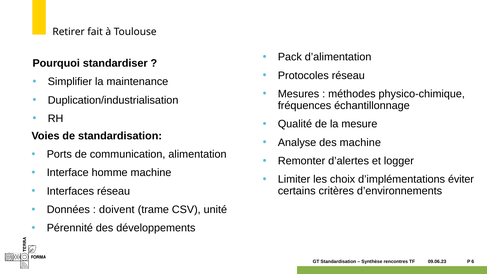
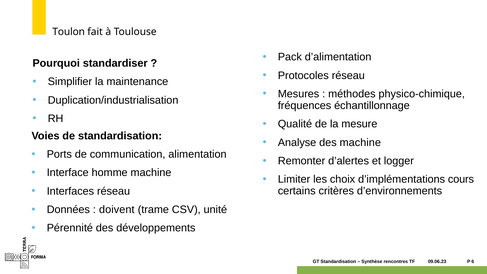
Retirer: Retirer -> Toulon (69, 32)
éviter: éviter -> cours (461, 179)
